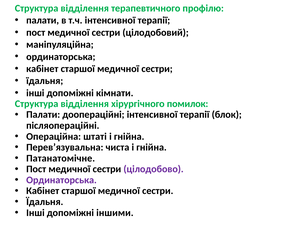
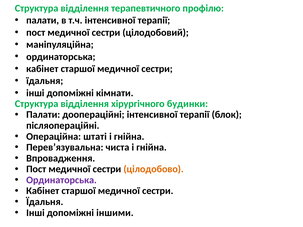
помилок: помилок -> будинки (187, 104)
Патанатомічне: Патанатомічне -> Впровадження (61, 158)
цілодобово colour: purple -> orange (154, 169)
